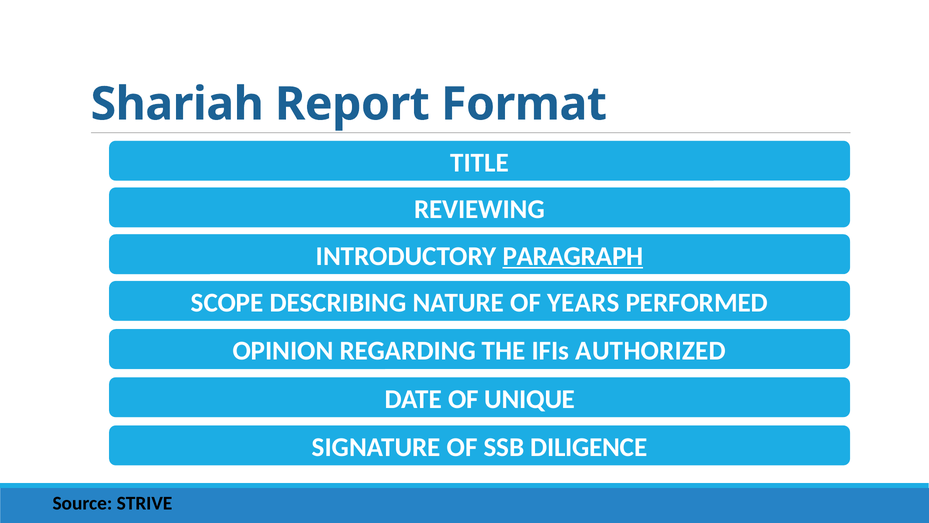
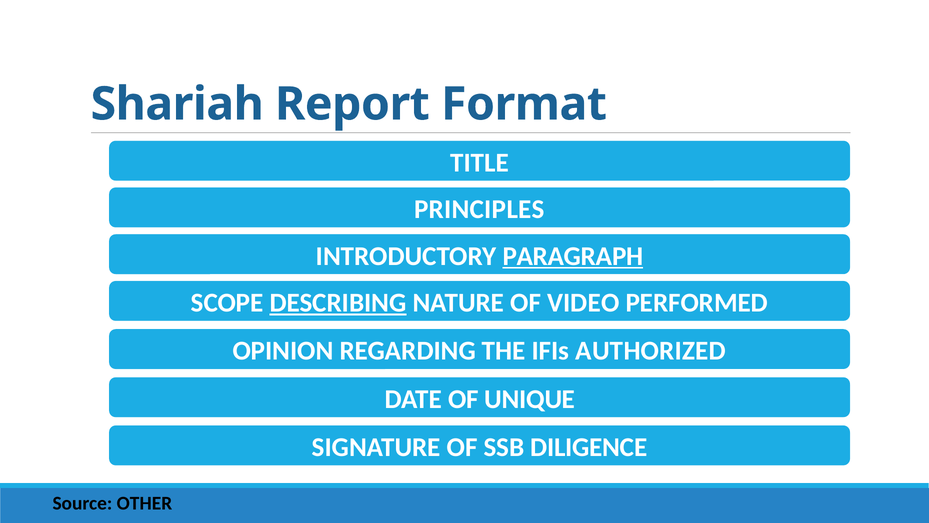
REVIEWING: REVIEWING -> PRINCIPLES (479, 209)
DESCRIBING underline: none -> present (338, 303)
YEARS: YEARS -> VIDEO (583, 303)
STRIVE: STRIVE -> OTHER (144, 503)
